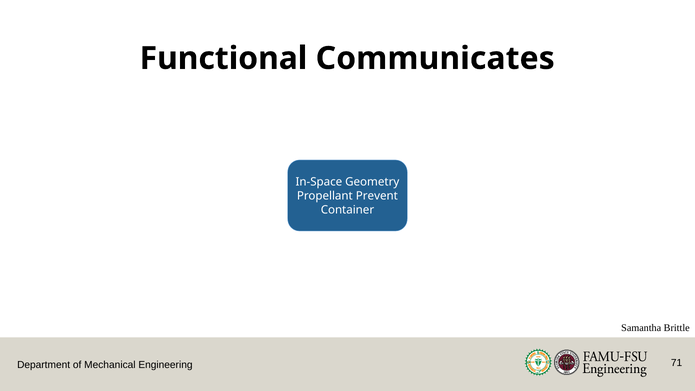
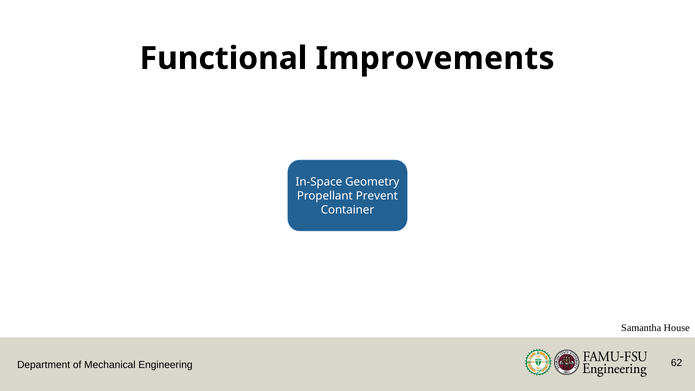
Communicates: Communicates -> Improvements (435, 58)
Brittle: Brittle -> House (677, 328)
71: 71 -> 62 (677, 363)
